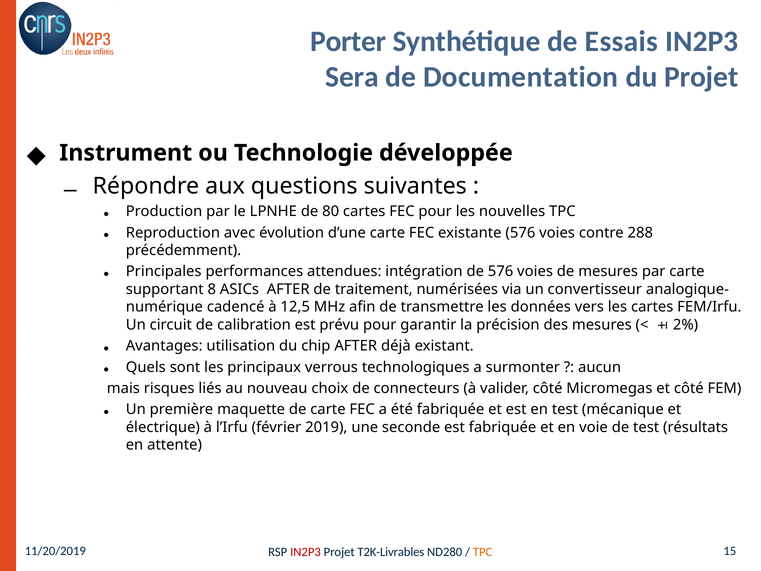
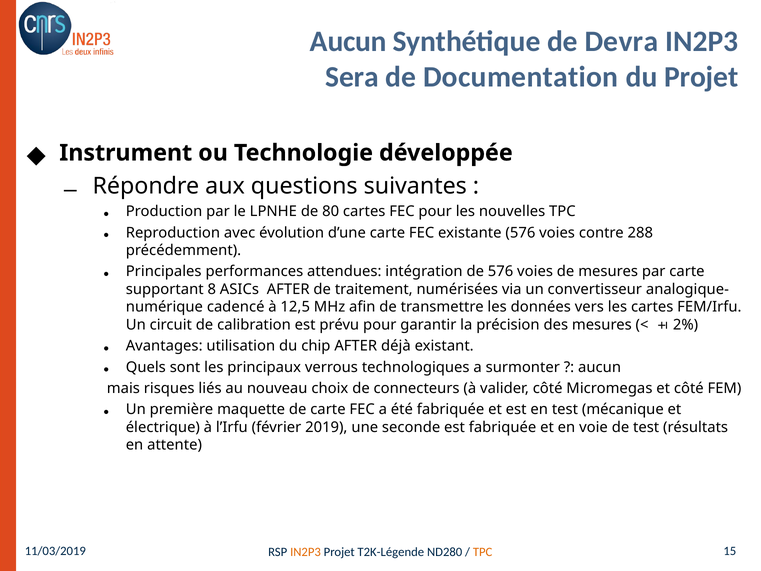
Porter: Porter -> Aucun (348, 42)
Essais: Essais -> Devra (621, 42)
11/20/2019: 11/20/2019 -> 11/03/2019 (55, 551)
IN2P3 colour: red -> orange (305, 552)
T2K-Livrables: T2K-Livrables -> T2K-Légende (391, 552)
